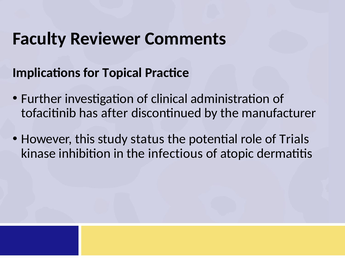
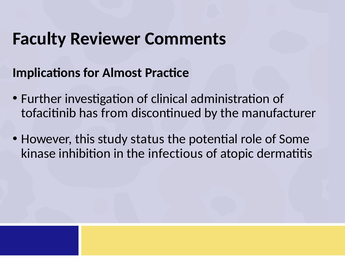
Topical: Topical -> Almost (122, 73)
after: after -> from (115, 113)
Trials: Trials -> Some (294, 139)
